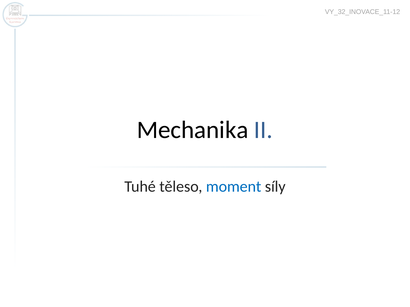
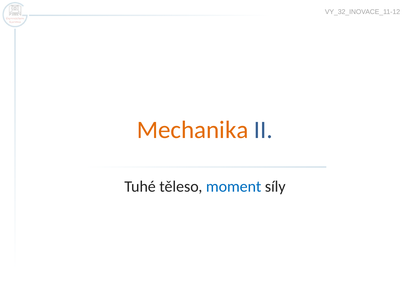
Mechanika colour: black -> orange (193, 130)
